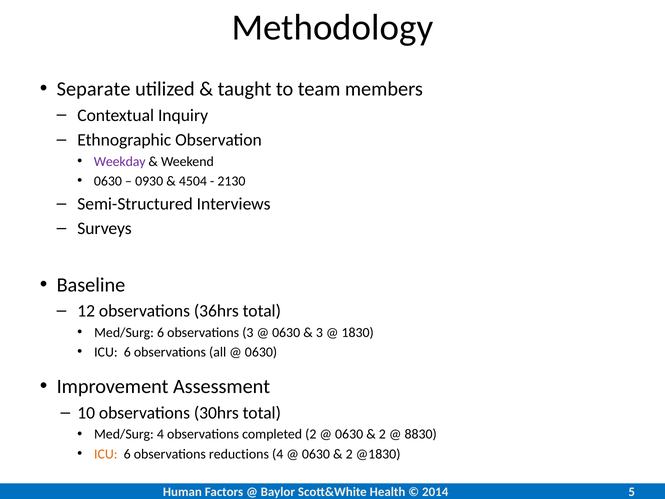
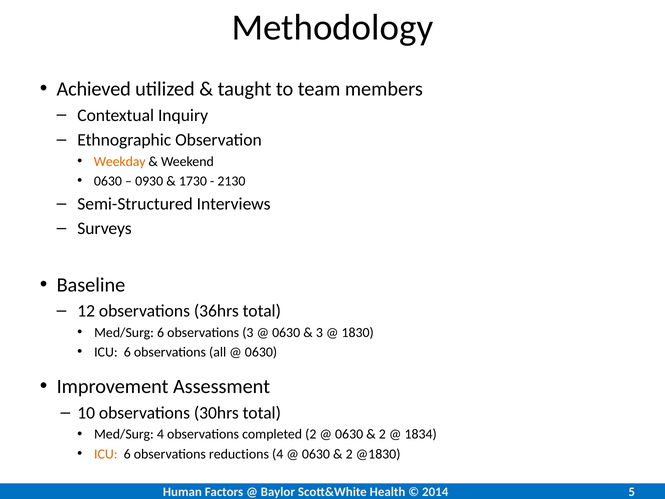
Separate: Separate -> Achieved (94, 89)
Weekday colour: purple -> orange (120, 161)
4504: 4504 -> 1730 (193, 181)
8830: 8830 -> 1834 (421, 434)
